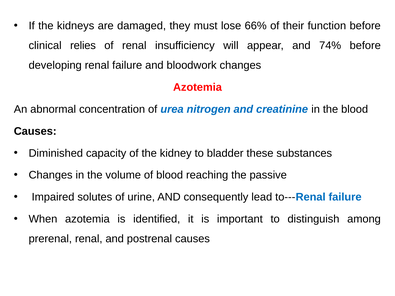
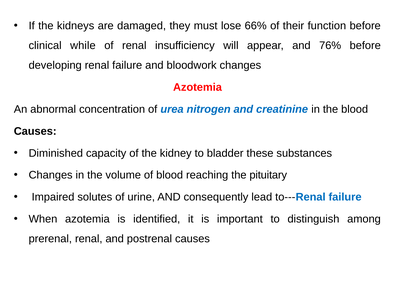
relies: relies -> while (83, 46)
74%: 74% -> 76% (330, 46)
passive: passive -> pituitary (268, 175)
